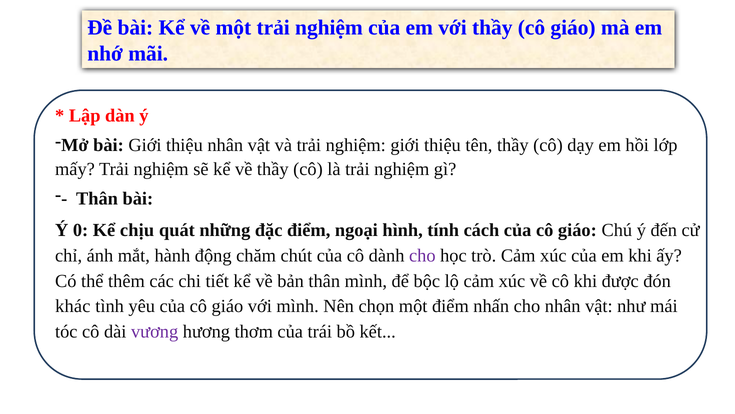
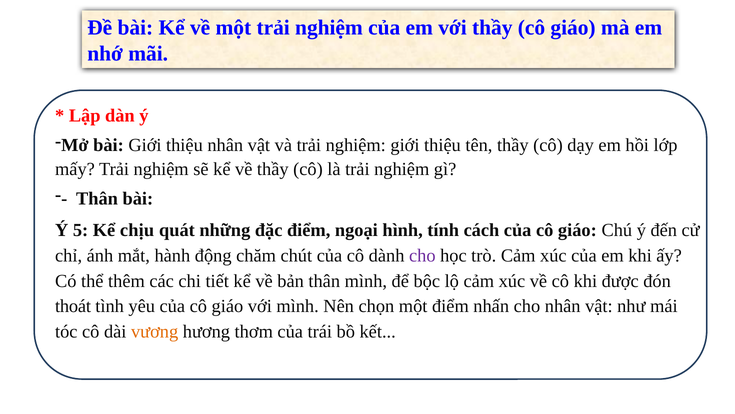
0: 0 -> 5 (81, 230)
khác: khác -> thoát (73, 306)
vương colour: purple -> orange (155, 331)
